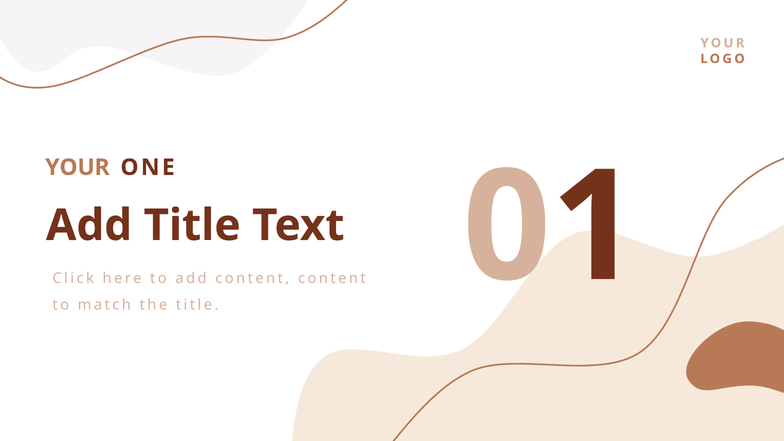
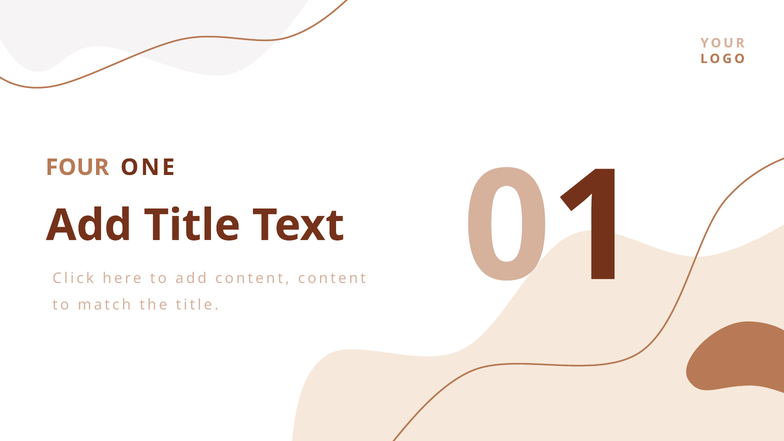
YOUR: YOUR -> FOUR (77, 167)
